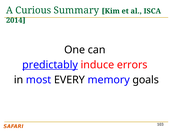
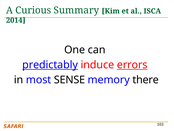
errors underline: none -> present (132, 65)
EVERY: EVERY -> SENSE (69, 79)
goals: goals -> there (146, 79)
